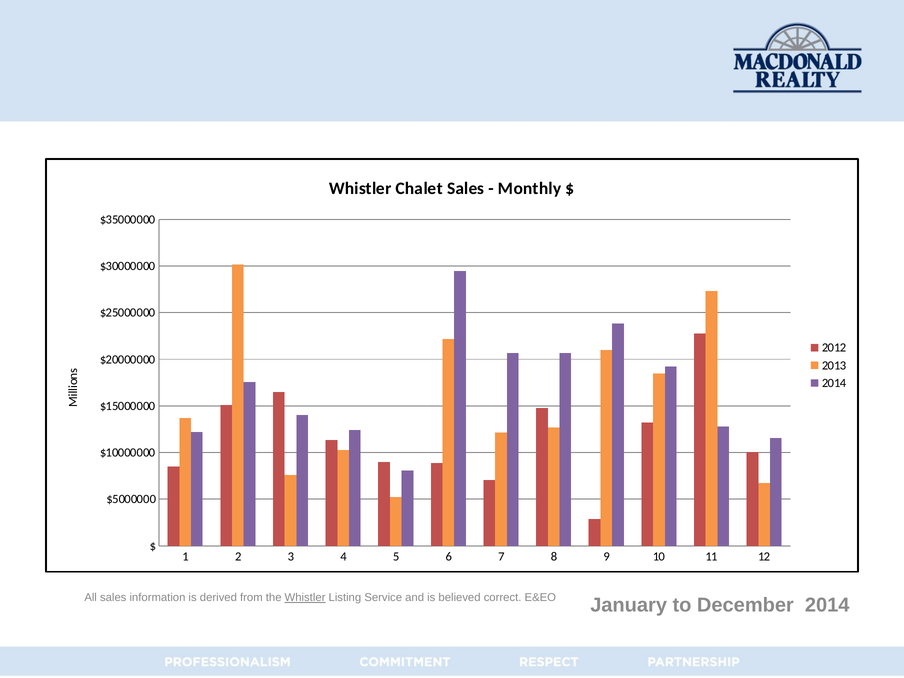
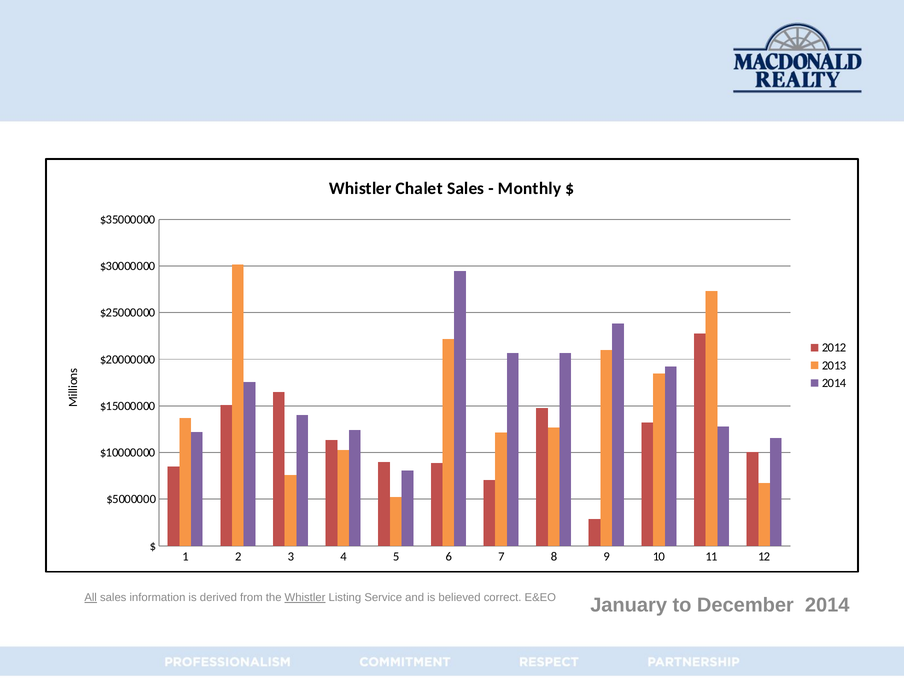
All underline: none -> present (91, 598)
